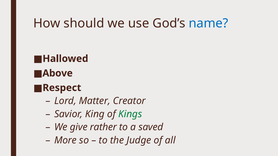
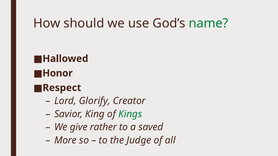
name colour: blue -> green (208, 23)
Above: Above -> Honor (58, 73)
Matter: Matter -> Glorify (95, 101)
